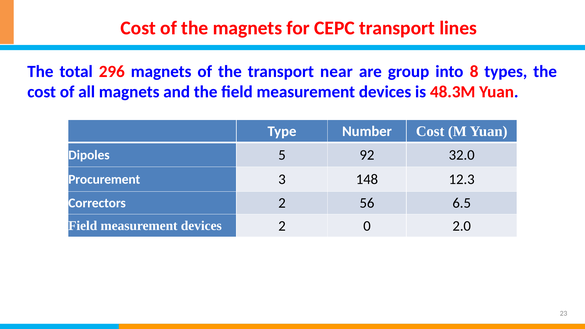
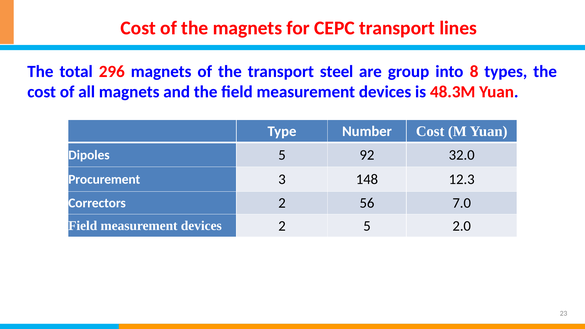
near: near -> steel (337, 71)
6.5: 6.5 -> 7.0 (462, 203)
2 0: 0 -> 5 (367, 226)
